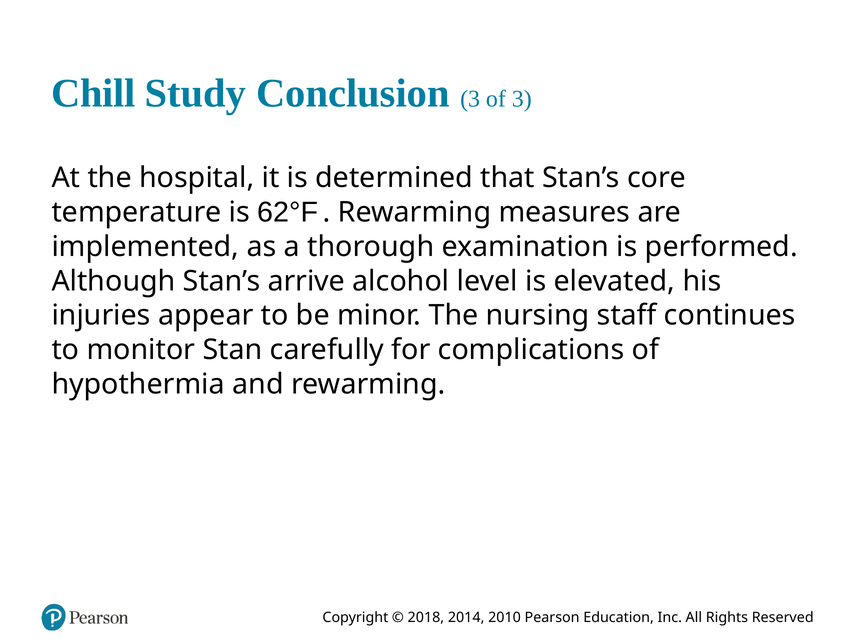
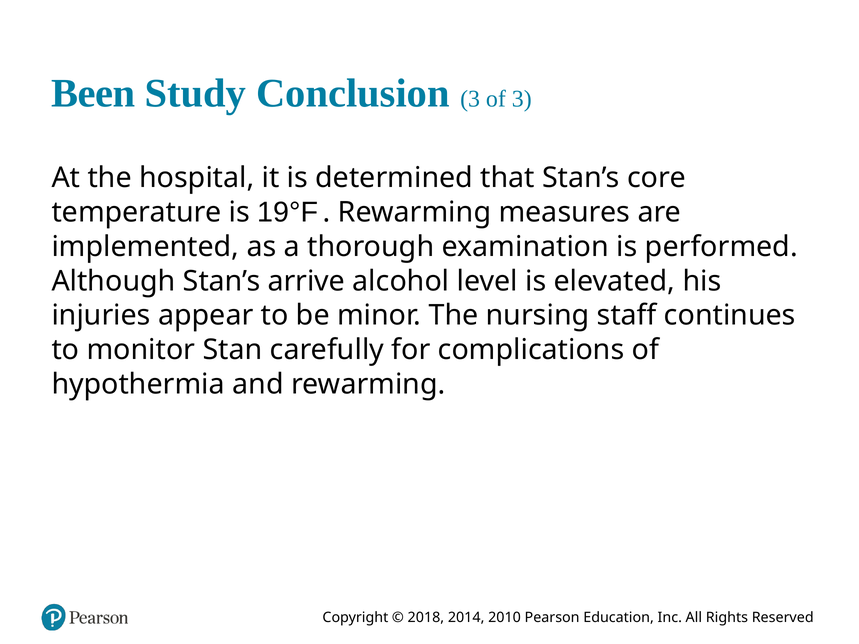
Chill: Chill -> Been (93, 93)
62°: 62° -> 19° (279, 212)
